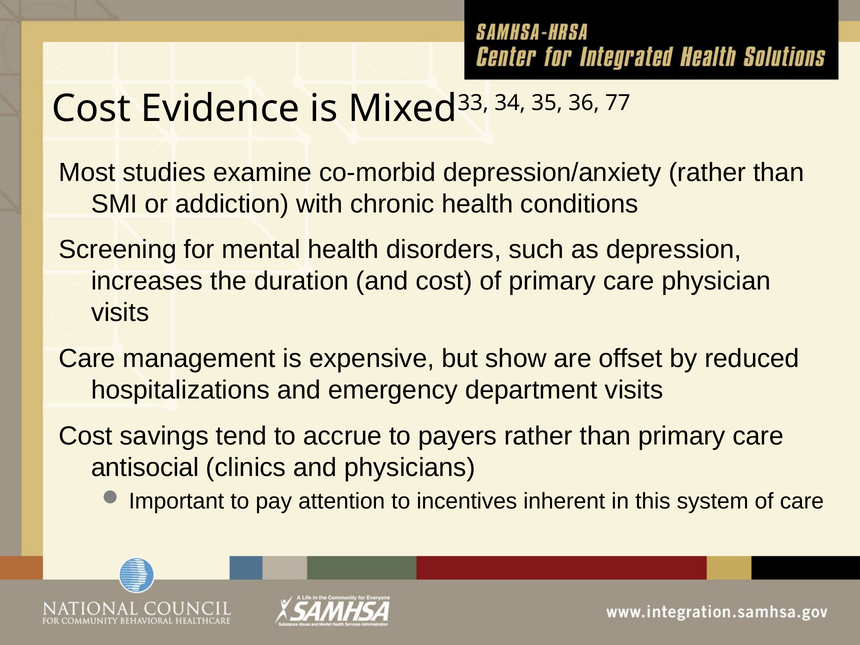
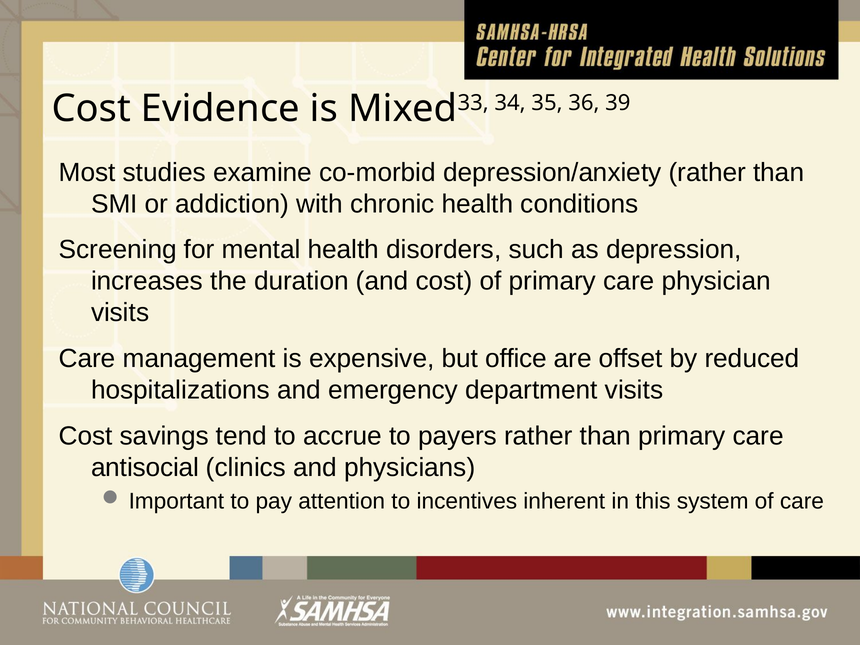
77: 77 -> 39 (618, 103)
show: show -> office (516, 359)
